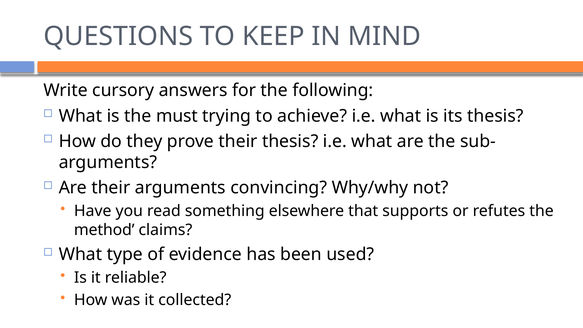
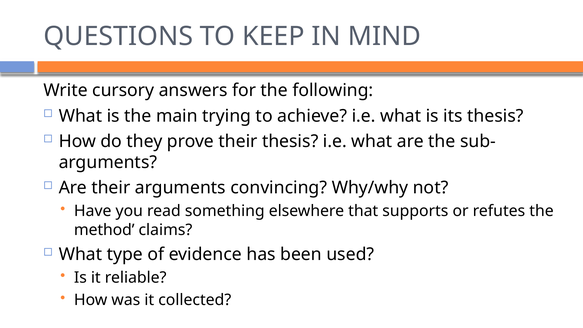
must: must -> main (177, 116)
